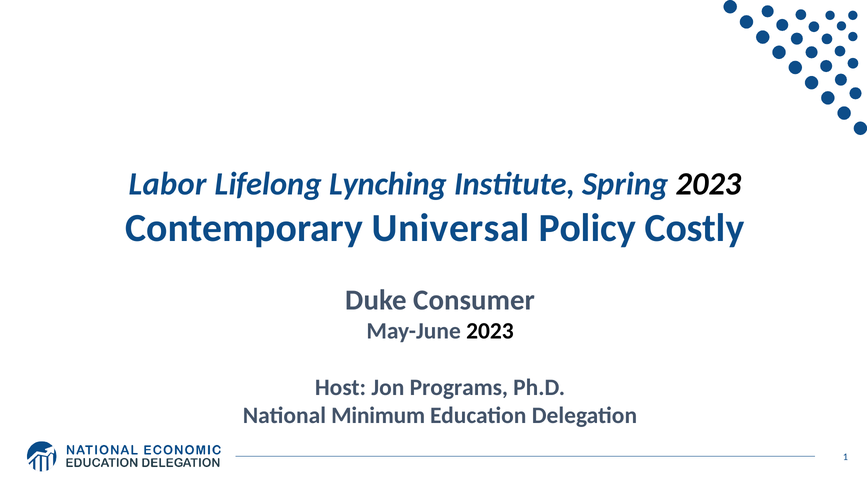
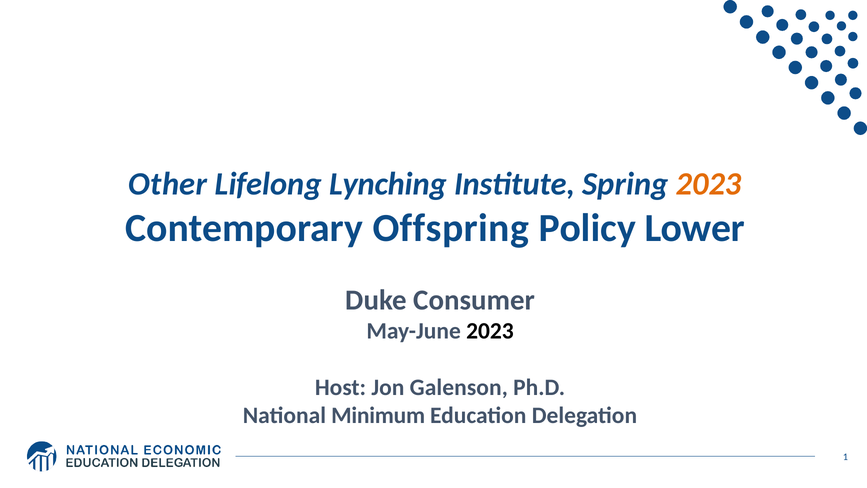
Labor: Labor -> Other (168, 184)
2023 colour: black -> orange (709, 184)
Universal: Universal -> Offspring (451, 228)
Costly: Costly -> Lower (695, 228)
Programs: Programs -> Galenson (459, 387)
